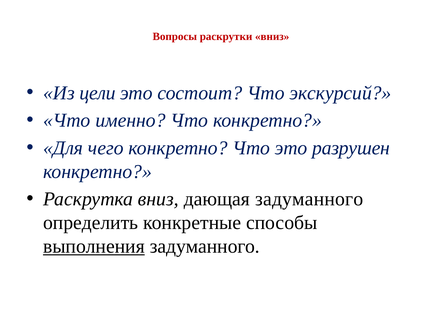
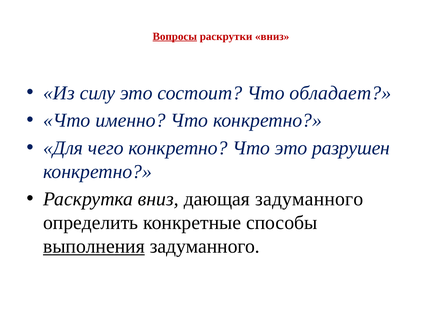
Вопросы underline: none -> present (175, 36)
цели: цели -> силу (98, 93)
экскурсий: экскурсий -> обладает (340, 93)
